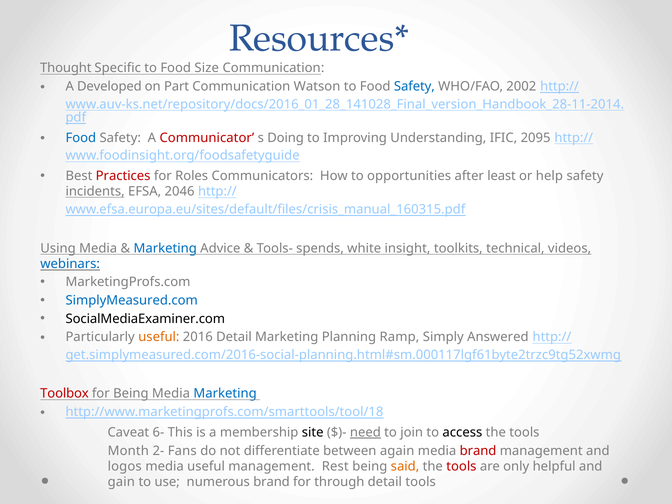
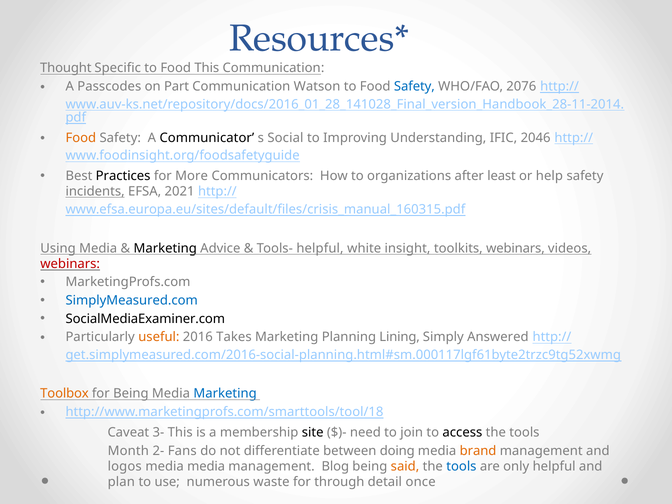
Food Size: Size -> This (207, 68)
Developed: Developed -> Passcodes (109, 86)
2002: 2002 -> 2076 (521, 86)
Food colour: blue -> orange (81, 138)
Communicator colour: red -> black (207, 138)
Doing: Doing -> Social (285, 138)
2095: 2095 -> 2046 (536, 138)
Practices colour: red -> black (123, 176)
Roles: Roles -> More (192, 176)
opportunities: opportunities -> organizations (409, 176)
2046: 2046 -> 2021 (180, 192)
Marketing colour: blue -> black (165, 248)
Tools- spends: spends -> helpful (320, 248)
toolkits technical: technical -> webinars (515, 248)
webinars colour: blue -> red (70, 264)
2016 Detail: Detail -> Takes (234, 337)
Ramp: Ramp -> Lining (400, 337)
Toolbox colour: red -> orange (64, 394)
6-: 6- -> 3- (158, 432)
need underline: present -> none (365, 432)
again: again -> doing (397, 451)
brand colour: red -> orange (478, 451)
media useful: useful -> media (206, 466)
Rest: Rest -> Blog (335, 466)
tools colour: red -> blue (461, 466)
gain: gain -> plan (121, 482)
numerous brand: brand -> waste (271, 482)
detail tools: tools -> once (421, 482)
